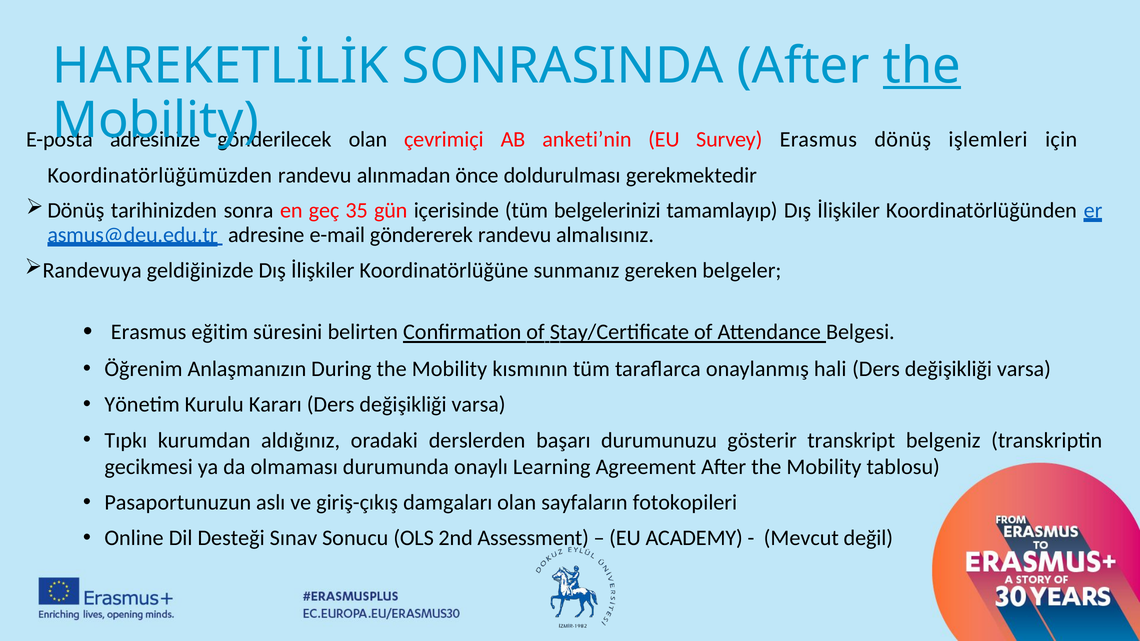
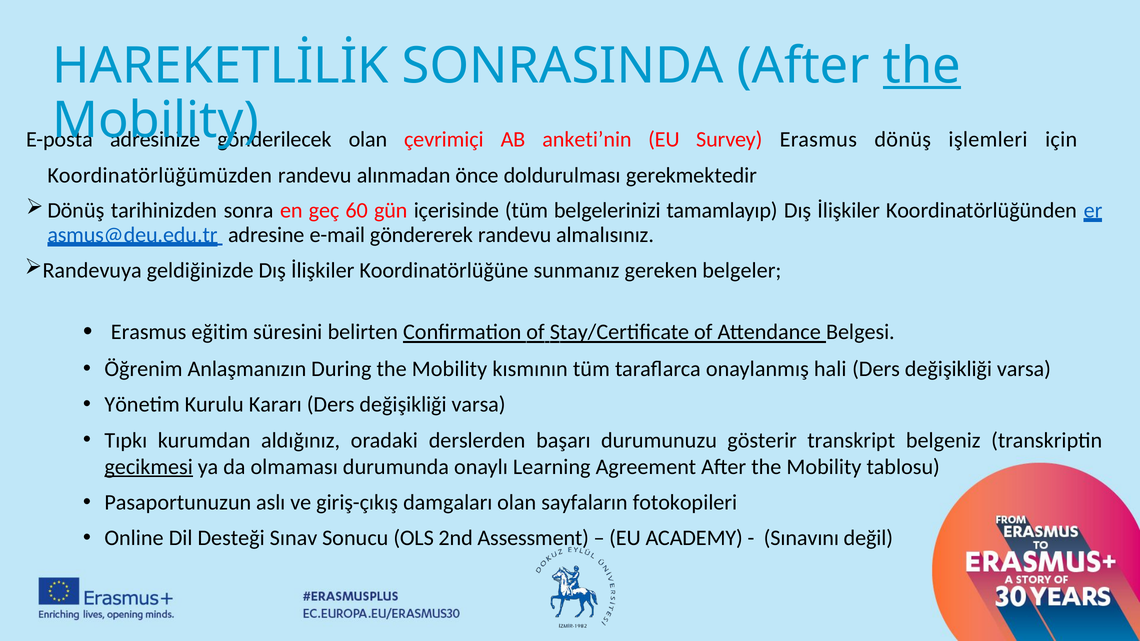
35: 35 -> 60 (357, 211)
gecikmesi underline: none -> present (149, 467)
Mevcut: Mevcut -> Sınavını (801, 538)
